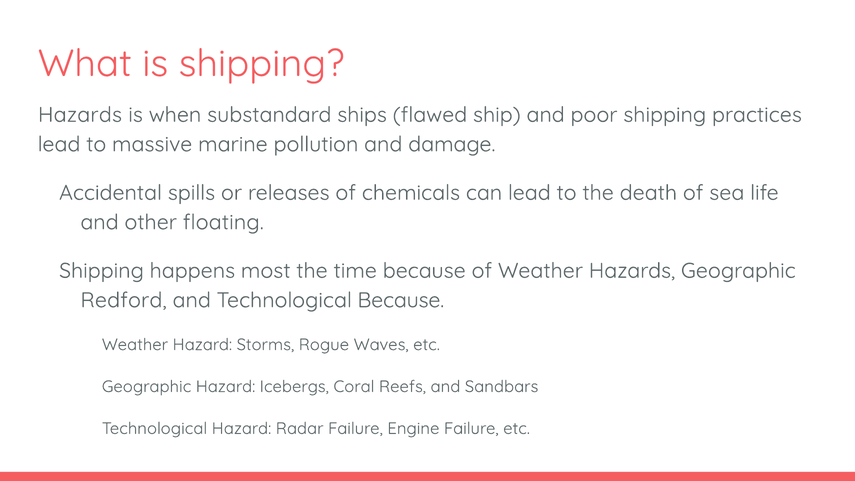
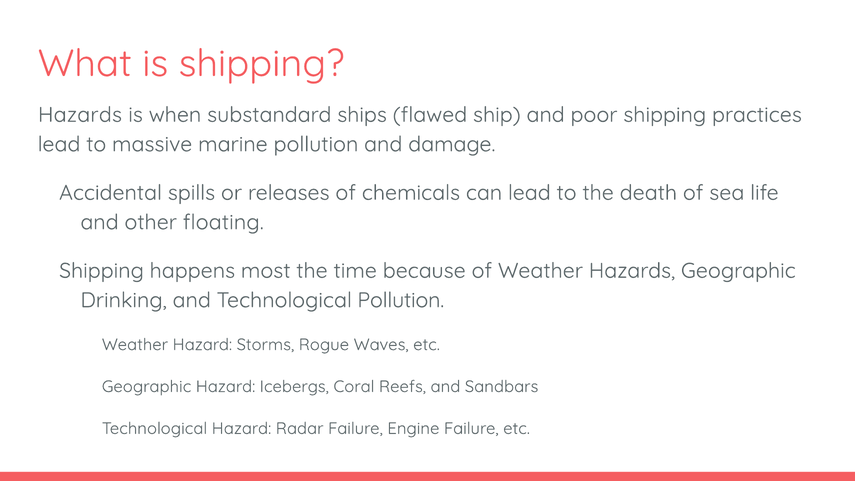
Redford: Redford -> Drinking (124, 300)
Technological Because: Because -> Pollution (401, 300)
